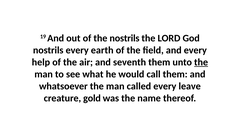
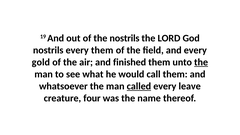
every earth: earth -> them (102, 50)
help: help -> gold (41, 62)
seventh: seventh -> finished (130, 62)
called underline: none -> present (139, 86)
gold: gold -> four (92, 98)
